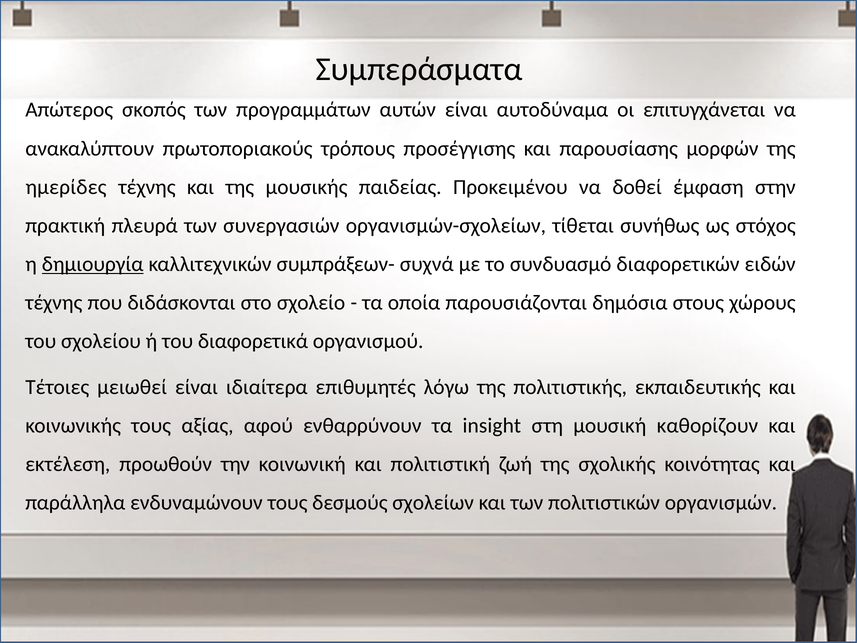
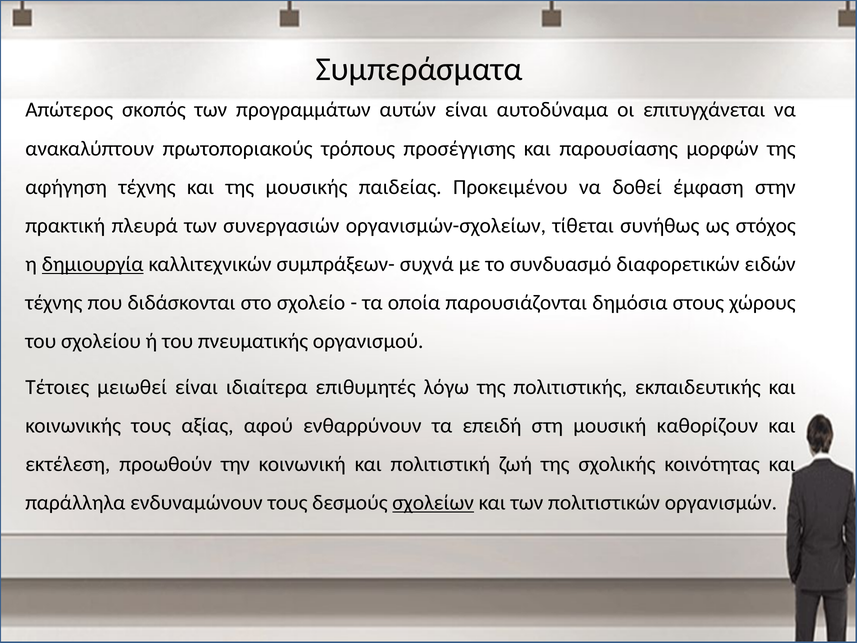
ημερίδες: ημερίδες -> αφήγηση (66, 187)
διαφορετικά: διαφορετικά -> πνευματικής (253, 341)
insight: insight -> επειδή (492, 426)
σχολείων underline: none -> present (433, 503)
